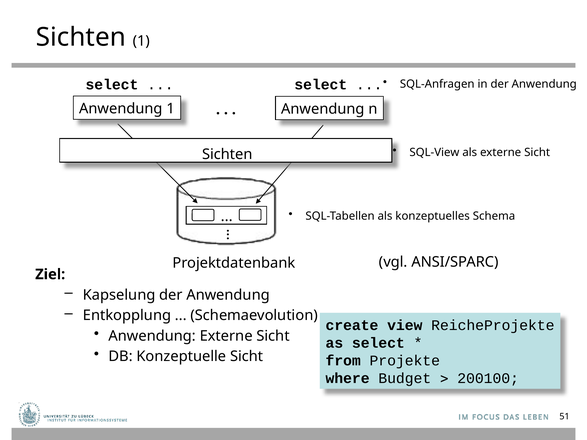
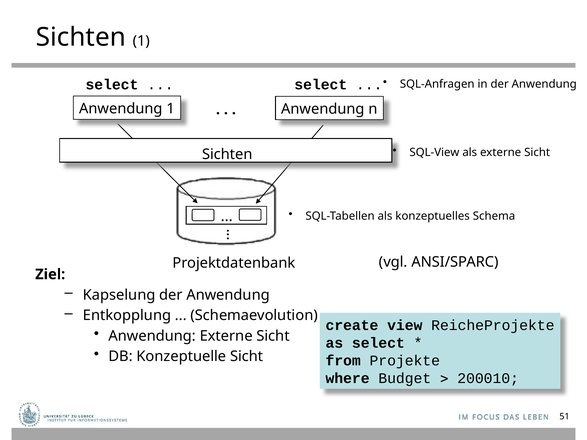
200100: 200100 -> 200010 (488, 378)
